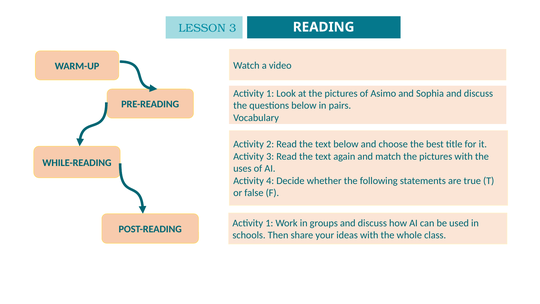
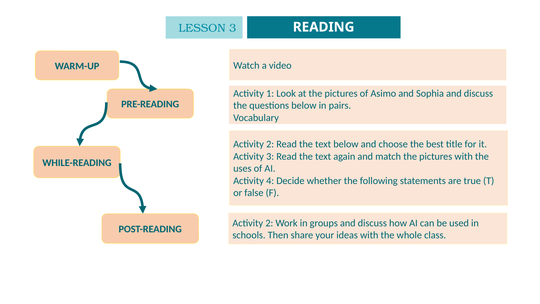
1: 1 -> 2 (269, 223)
